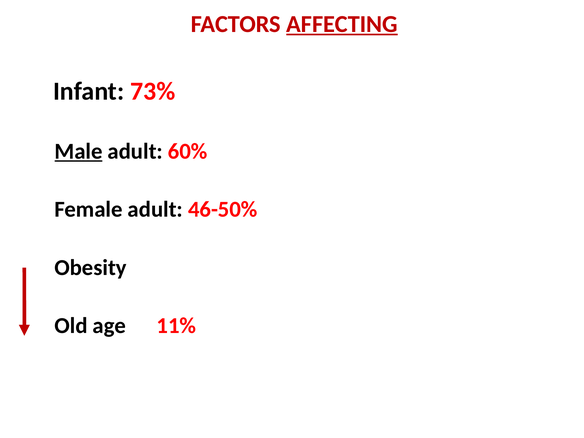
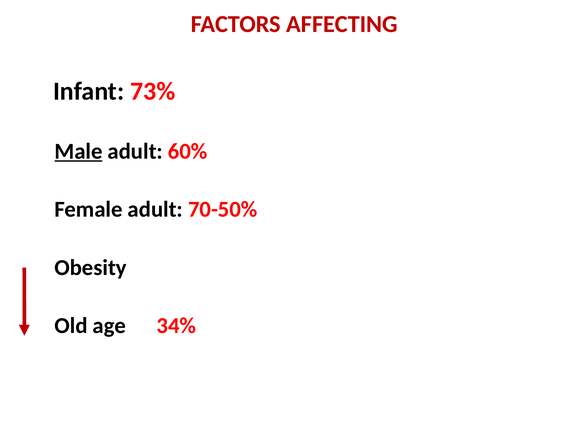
AFFECTING underline: present -> none (342, 24)
46-50%: 46-50% -> 70-50% (223, 209)
11%: 11% -> 34% (176, 326)
